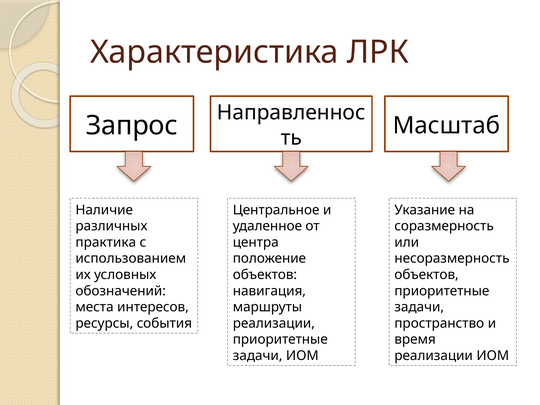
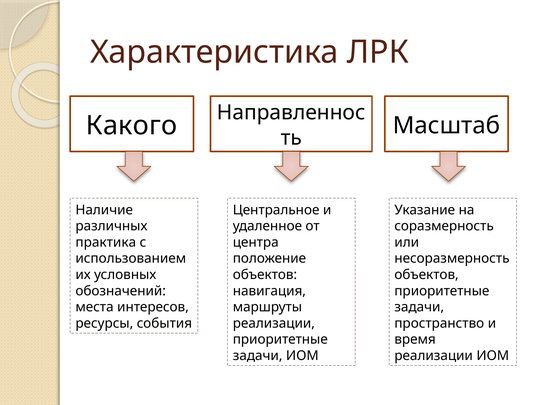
Запрос: Запрос -> Какого (132, 126)
